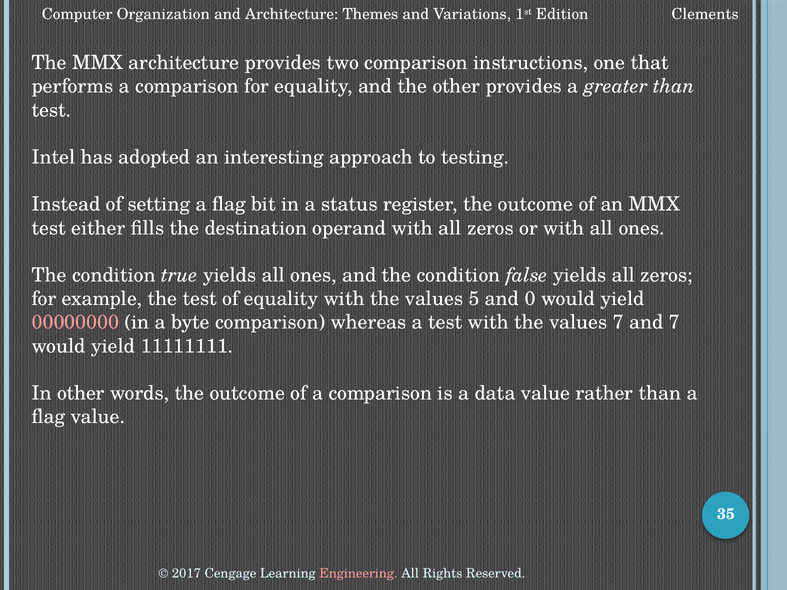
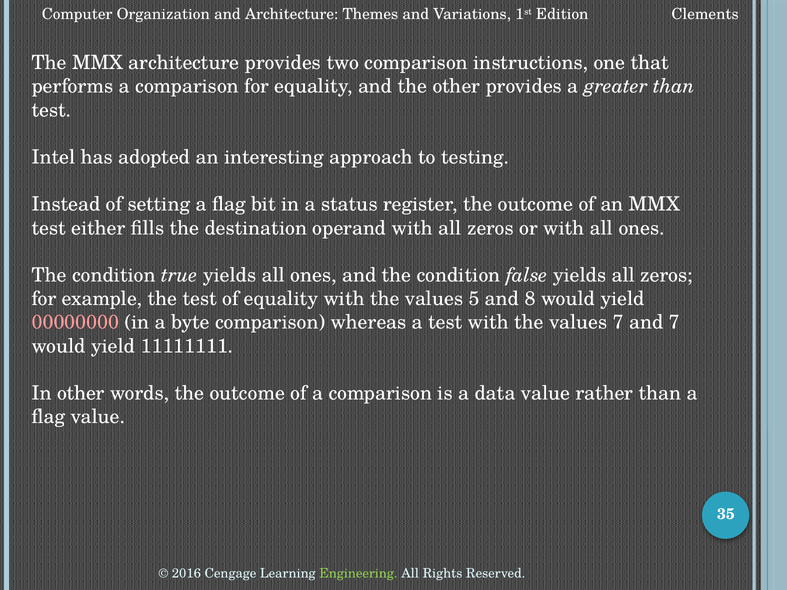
0: 0 -> 8 (530, 299)
2017: 2017 -> 2016 (186, 574)
Engineering colour: pink -> light green (359, 574)
